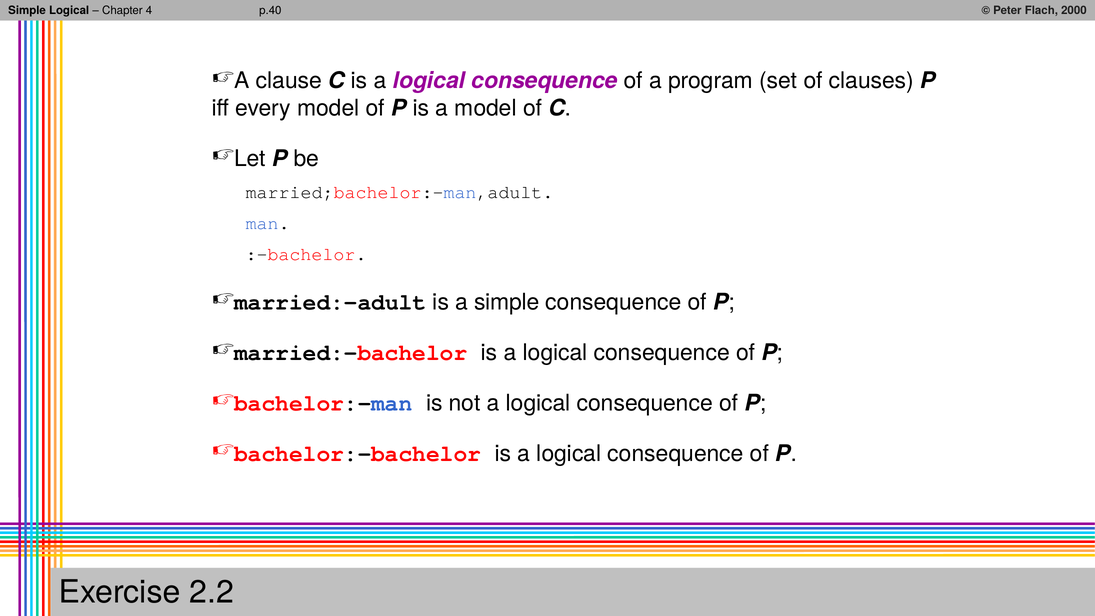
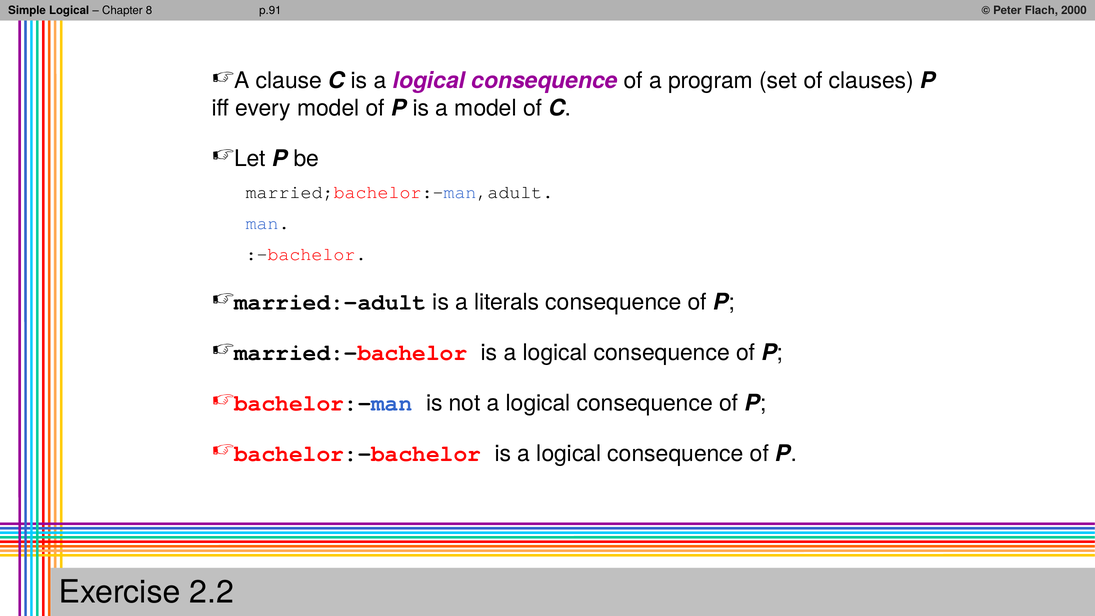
p.40: p.40 -> p.91 (270, 10)
4: 4 -> 8 (149, 10)
a simple: simple -> literals (507, 302)
